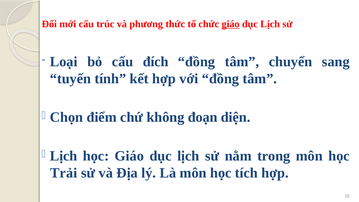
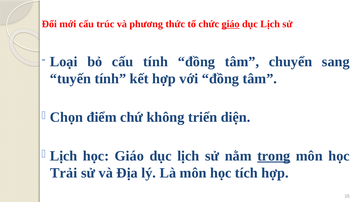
cấu đích: đích -> tính (156, 62)
đoạn: đoạn -> triển (203, 117)
trong underline: none -> present (274, 156)
